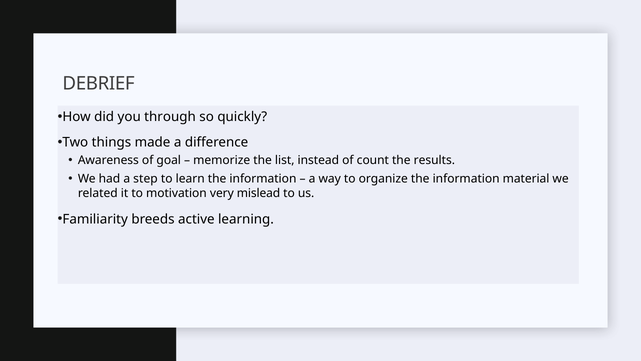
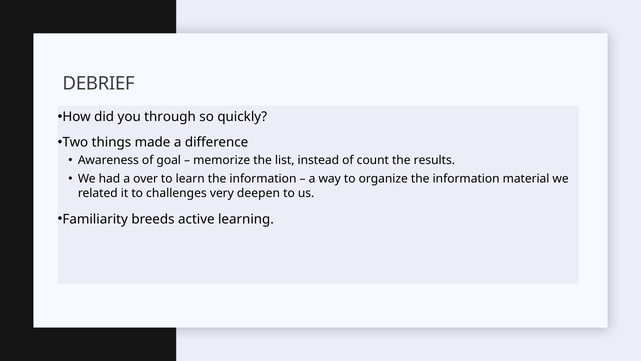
step: step -> over (146, 179)
motivation: motivation -> challenges (176, 193)
mislead: mislead -> deepen (258, 193)
